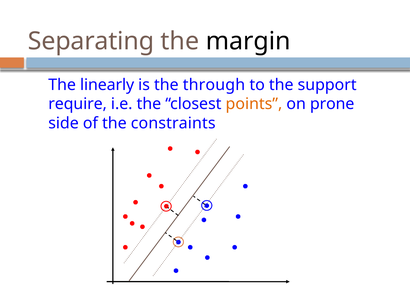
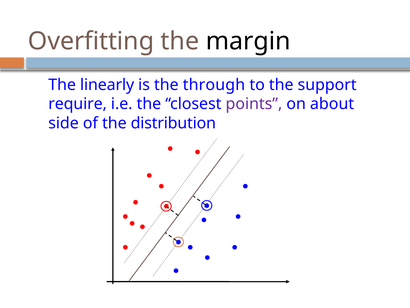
Separating: Separating -> Overfitting (91, 41)
points colour: orange -> purple (254, 104)
prone: prone -> about (332, 104)
constraints: constraints -> distribution (173, 123)
